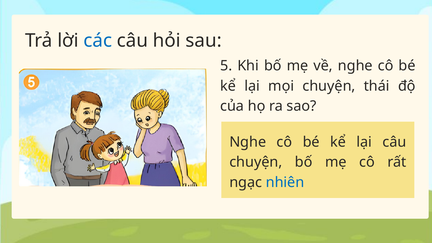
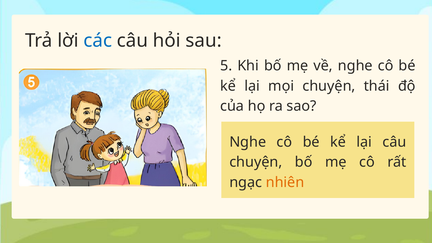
nhiên colour: blue -> orange (285, 182)
